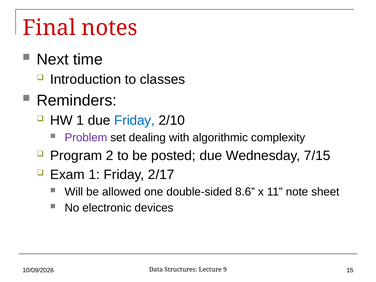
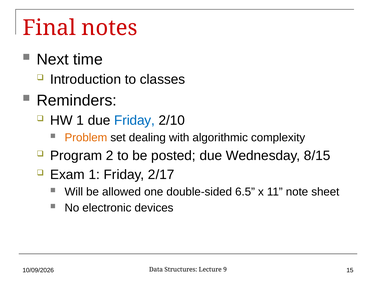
Problem colour: purple -> orange (86, 138)
7/15: 7/15 -> 8/15 (317, 156)
8.6: 8.6 -> 6.5 (245, 192)
